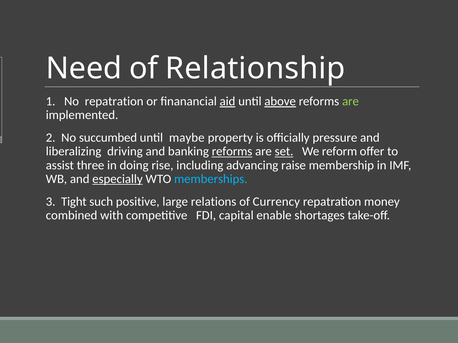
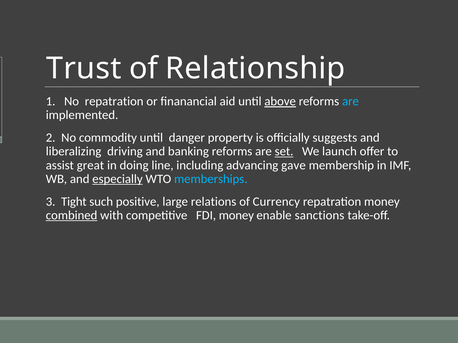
Need: Need -> Trust (84, 68)
aid underline: present -> none (227, 102)
are colour: light green -> light blue (350, 102)
succumbed: succumbed -> commodity (108, 138)
maybe: maybe -> danger (187, 138)
pressure: pressure -> suggests (335, 138)
reforms underline: present -> none (232, 152)
reform: reform -> launch (339, 152)
three: three -> great (90, 165)
rise: rise -> line (163, 165)
raise: raise -> gave (293, 165)
combined underline: none -> present (72, 216)
FDI capital: capital -> money (236, 216)
shortages: shortages -> sanctions (320, 216)
